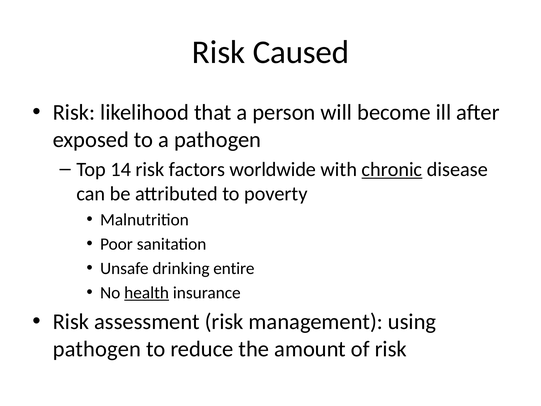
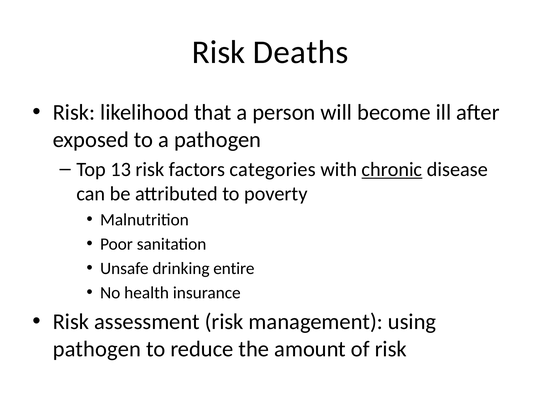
Caused: Caused -> Deaths (301, 52)
14: 14 -> 13 (121, 169)
worldwide: worldwide -> categories (273, 169)
health underline: present -> none (147, 293)
